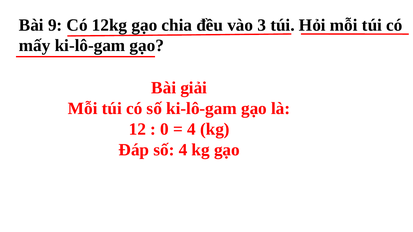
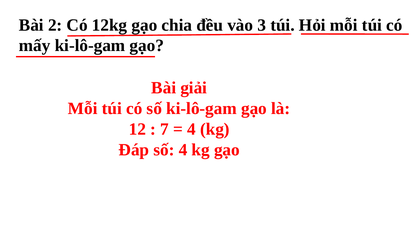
9: 9 -> 2 (55, 25)
0: 0 -> 7 (165, 129)
